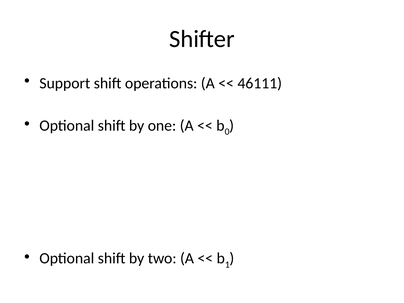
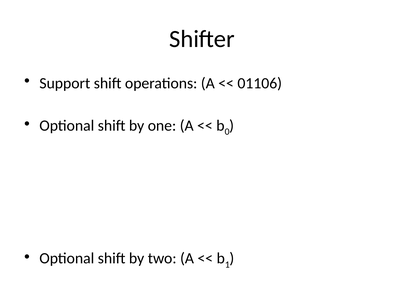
46111: 46111 -> 01106 (260, 83)
